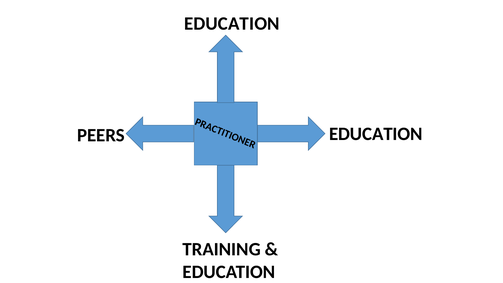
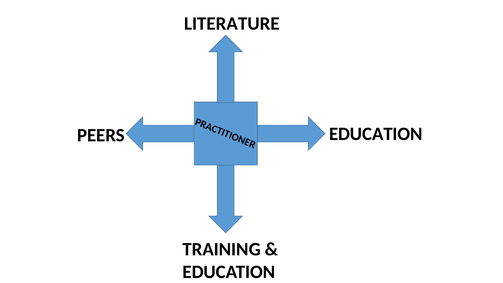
EDUCATION: EDUCATION -> LITERATURE (232, 23)
